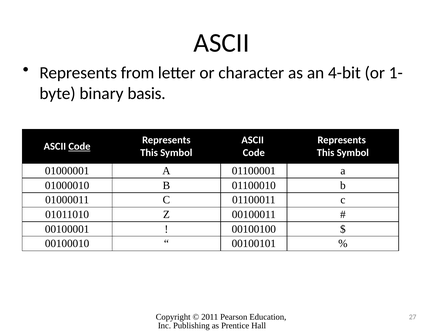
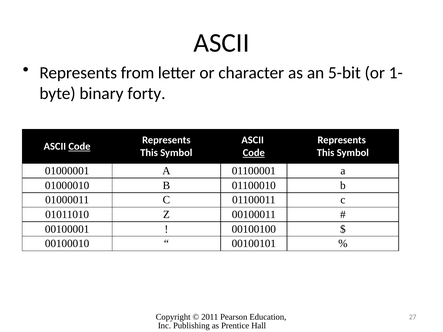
4-bit: 4-bit -> 5-bit (344, 73)
basis: basis -> forty (146, 93)
Code underline: none -> present (254, 153)
